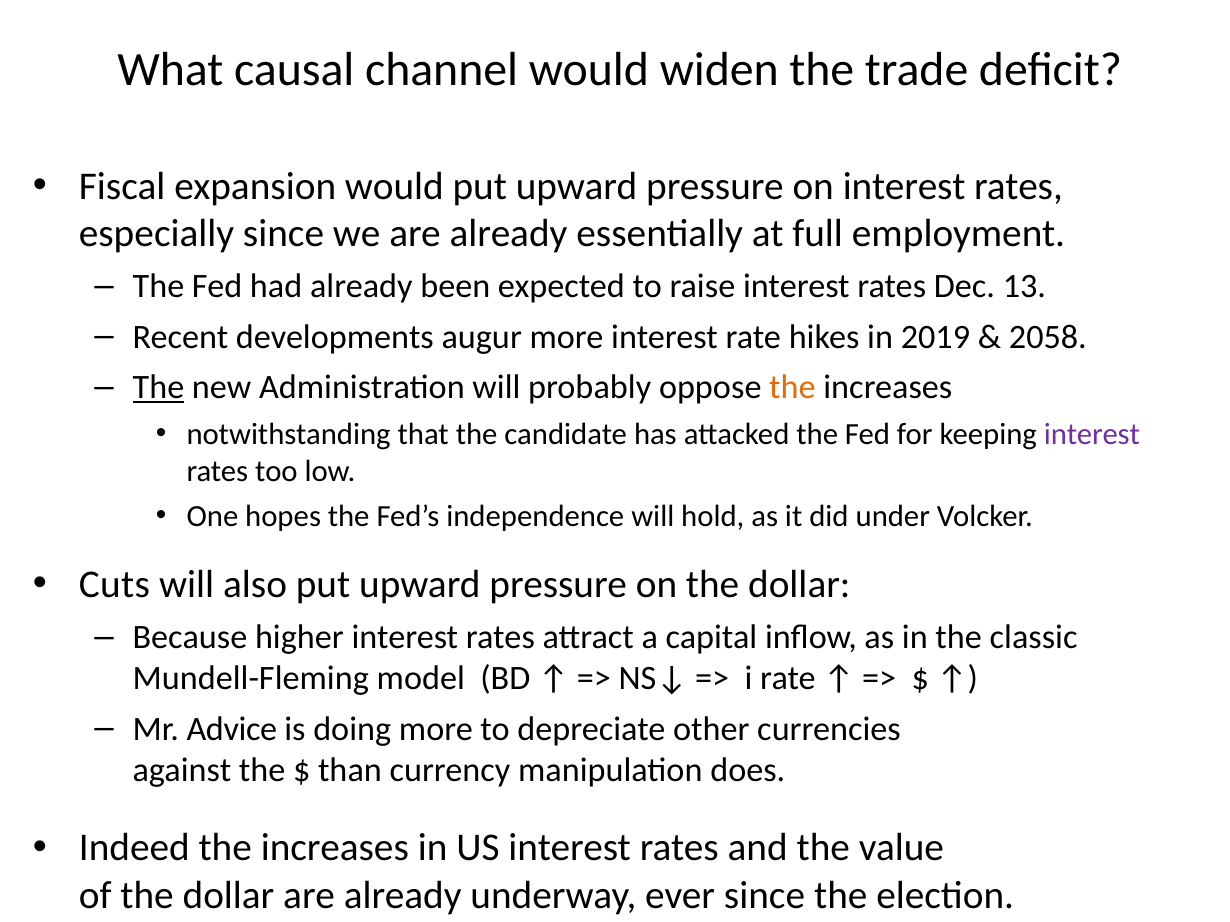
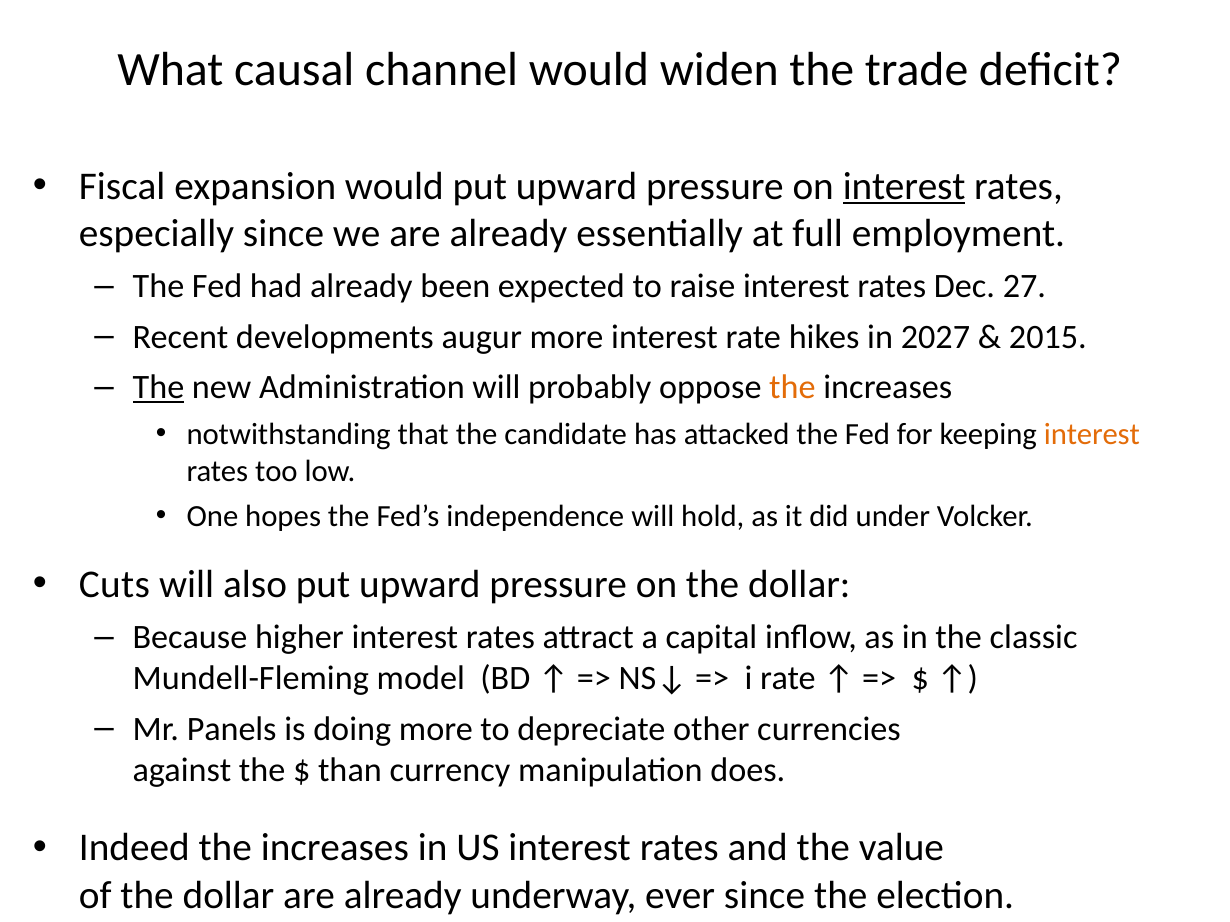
interest underline: none -> present (904, 186)
13: 13 -> 27 (1024, 287)
2019: 2019 -> 2027 (935, 337)
2058: 2058 -> 2015 (1048, 337)
interest colour: purple -> orange (1092, 435)
Advice: Advice -> Panels (232, 730)
